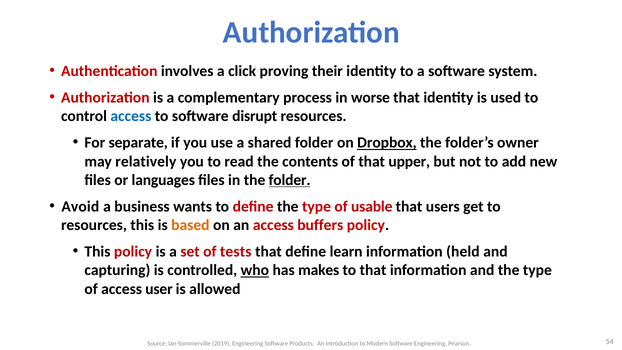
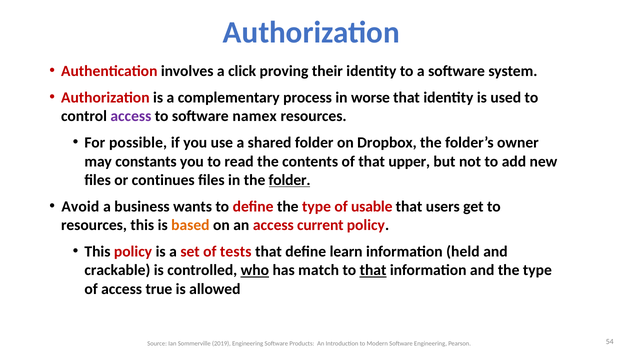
access colour: blue -> purple (131, 116)
disrupt: disrupt -> namex (255, 116)
separate: separate -> possible (138, 143)
Dropbox underline: present -> none (387, 143)
relatively: relatively -> constants (146, 161)
languages: languages -> continues (163, 180)
buffers: buffers -> current (320, 225)
capturing: capturing -> crackable (117, 270)
makes: makes -> match (319, 270)
that underline: none -> present (373, 270)
user: user -> true (159, 289)
